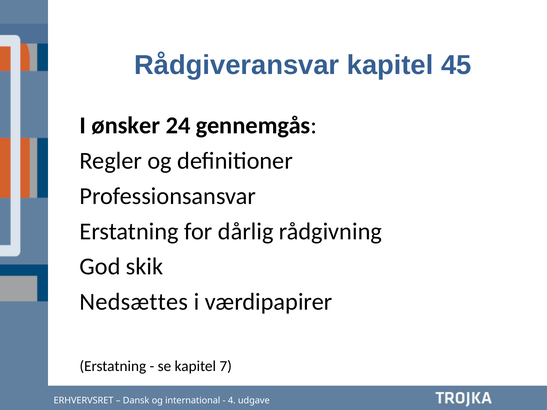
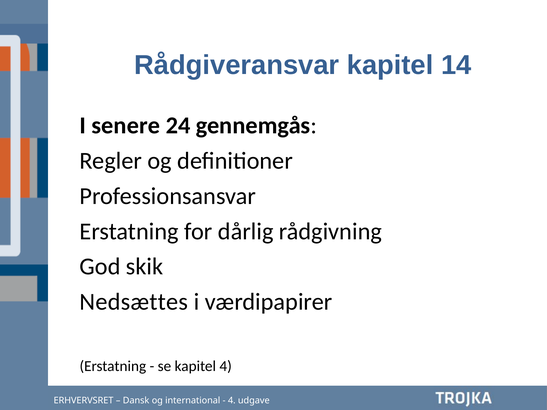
45: 45 -> 14 (456, 65)
ønsker: ønsker -> senere (126, 126)
kapitel 7: 7 -> 4 (226, 366)
